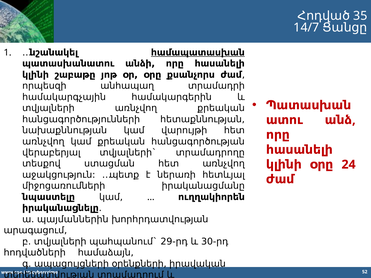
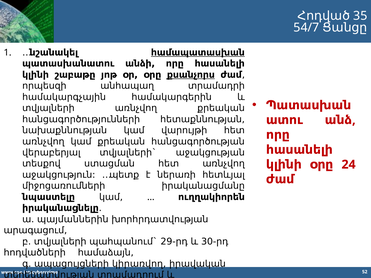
14/7: 14/7 -> 54/7 (306, 28)
քսանչորս underline: none -> present (191, 75)
տրամադրողը: տրամադրողը -> աջակցության (210, 153)
օրենքների: օրենքների -> կիրառվող (139, 264)
